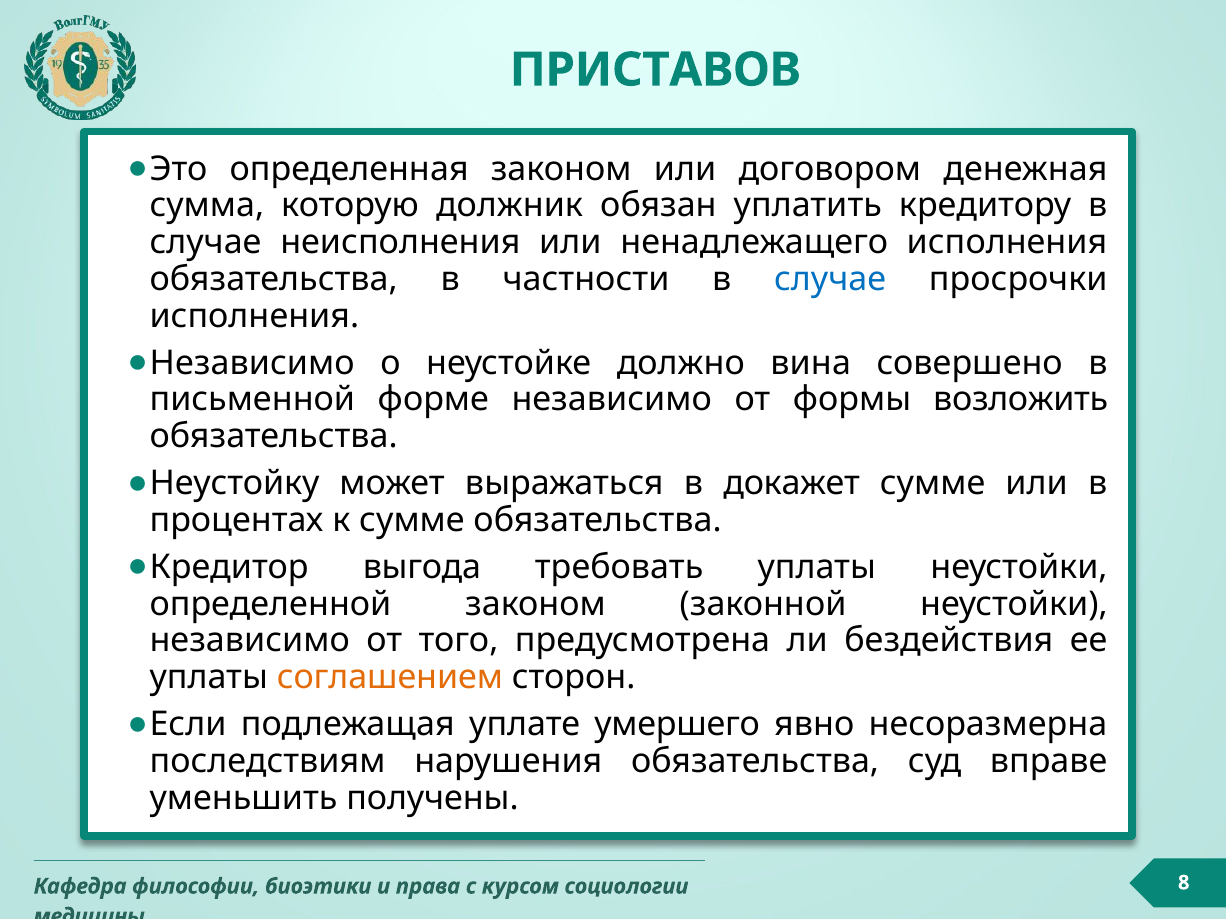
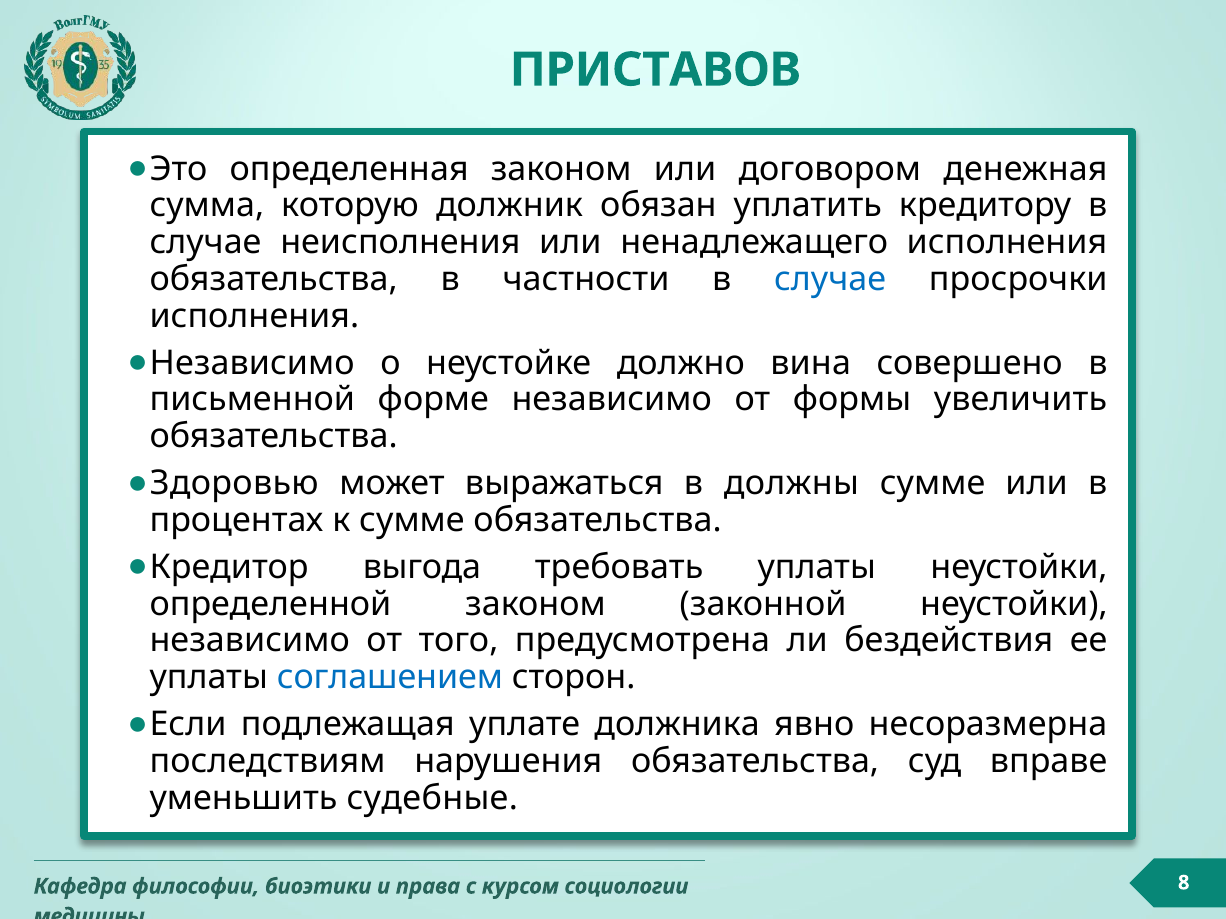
возложить: возложить -> увеличить (1021, 400)
Неустойку: Неустойку -> Здоровью (234, 484)
докажет: докажет -> должны (791, 484)
соглашением colour: orange -> blue (390, 678)
умершего: умершего -> должника (677, 725)
получены: получены -> судебные (432, 798)
